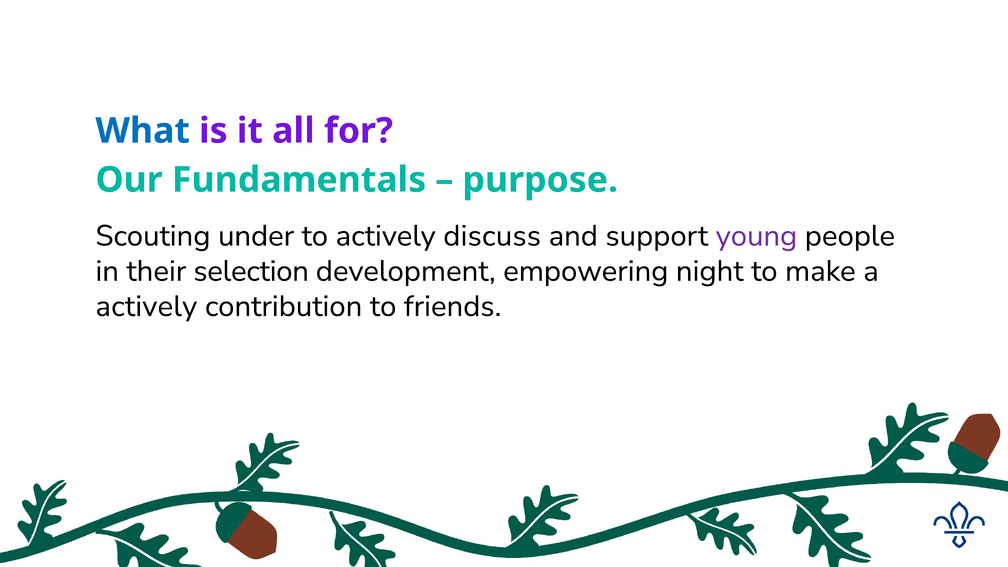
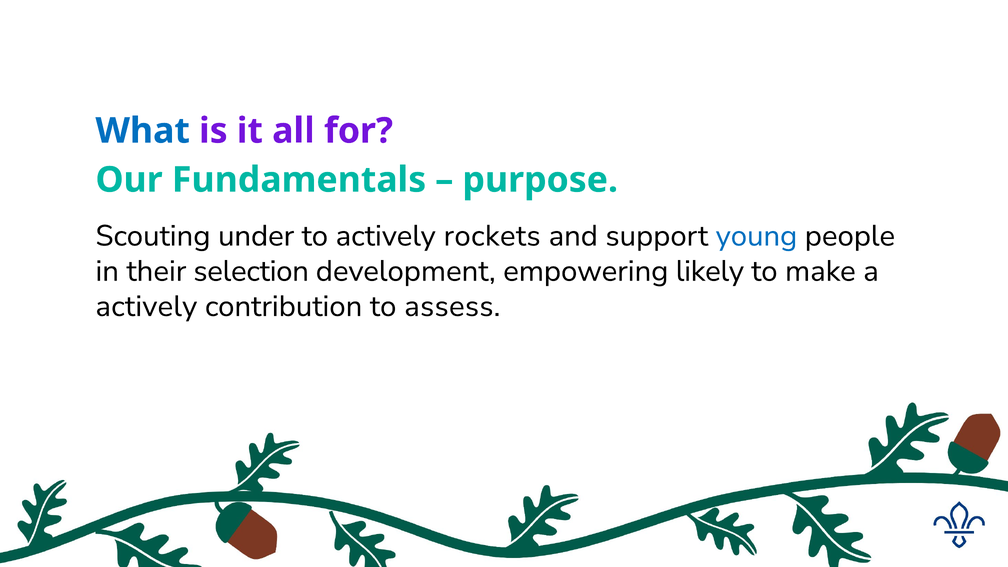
discuss: discuss -> rockets (492, 236)
young colour: purple -> blue (757, 236)
night: night -> likely (710, 271)
friends: friends -> assess (452, 306)
